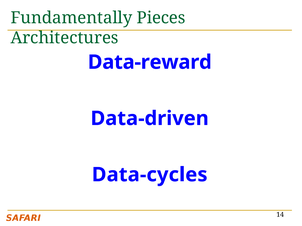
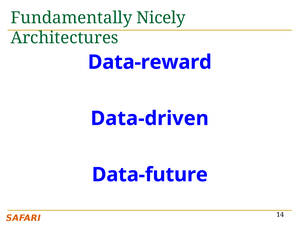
Pieces: Pieces -> Nicely (161, 18)
Data-cycles: Data-cycles -> Data-future (150, 175)
